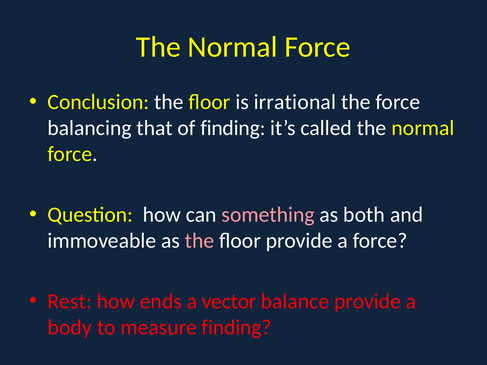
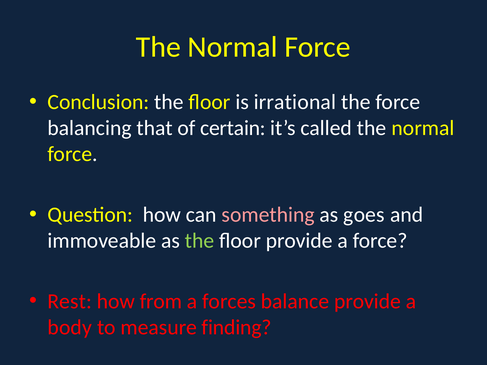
of finding: finding -> certain (233, 128)
both: both -> goes (364, 215)
the colour: pink -> light green (199, 241)
ends: ends -> from (161, 302)
vector: vector -> forces (229, 302)
